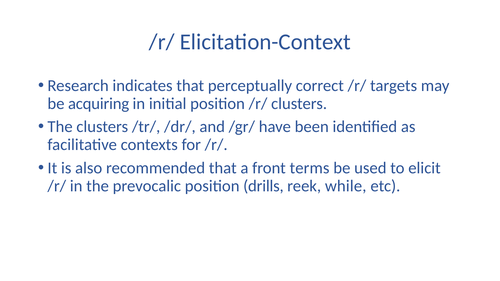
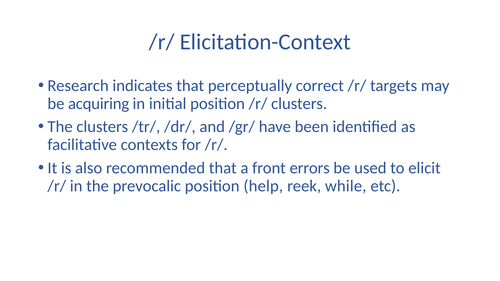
terms: terms -> errors (310, 168)
drills: drills -> help (263, 186)
